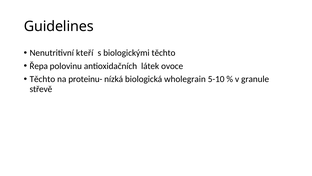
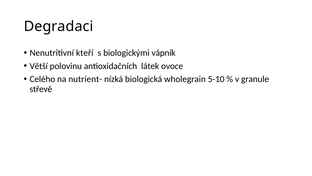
Guidelines: Guidelines -> Degradaci (59, 26)
biologickými těchto: těchto -> vápník (164, 53)
Řepa: Řepa -> Větší (39, 66)
Těchto: Těchto -> Celého (42, 79)
proteinu-: proteinu- -> nutrient- (85, 79)
